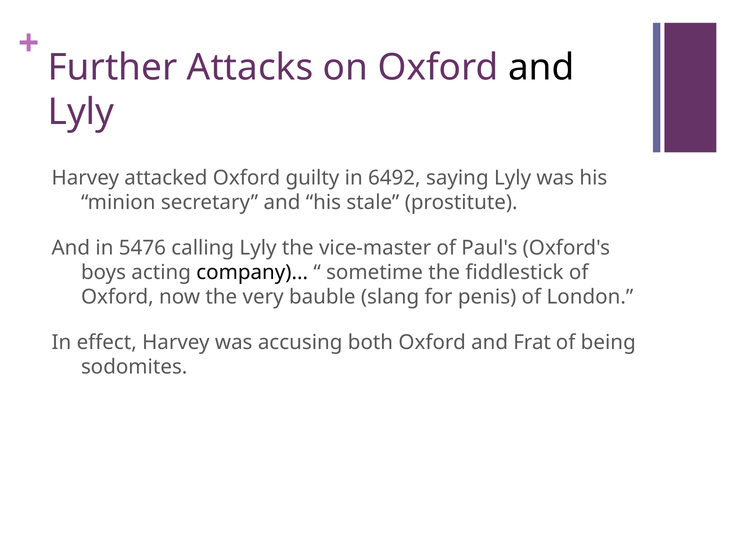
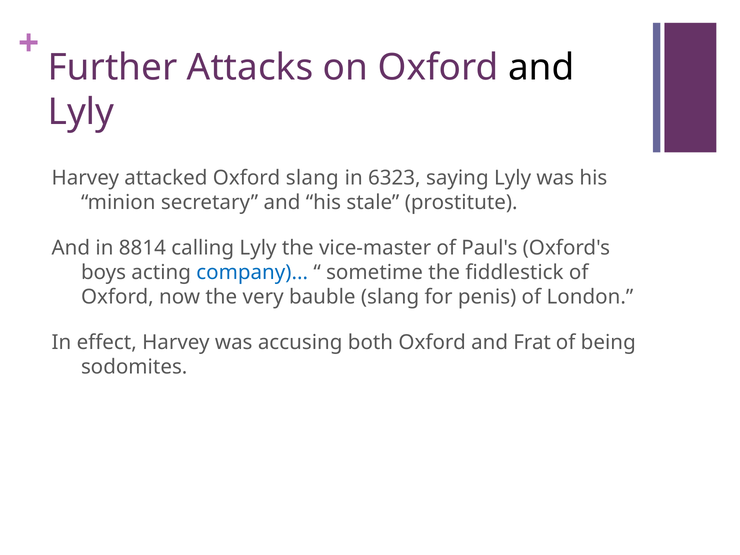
Oxford guilty: guilty -> slang (312, 178)
6492: 6492 -> 6323 (394, 178)
5476: 5476 -> 8814 (142, 248)
company colour: black -> blue (252, 272)
